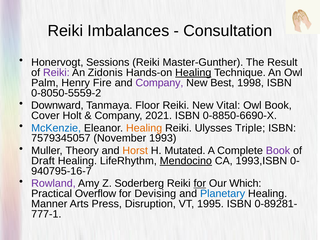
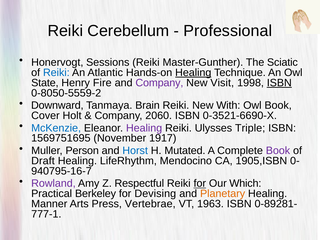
Imbalances: Imbalances -> Cerebellum (128, 31)
Consultation: Consultation -> Professional (228, 31)
Result: Result -> Sciatic (282, 62)
Reiki colour: purple -> blue (56, 73)
Zidonis: Zidonis -> Atlantic (105, 73)
Palm: Palm -> State (45, 83)
Best: Best -> Visit (222, 83)
ISBN underline: none -> present (279, 83)
Floor: Floor -> Brain (148, 105)
Vital: Vital -> With (228, 105)
2021: 2021 -> 2060 (159, 116)
0-8850-6690-X: 0-8850-6690-X -> 0-3521-6690-X (240, 116)
Healing colour: orange -> purple (144, 128)
7579345057: 7579345057 -> 1569751695 (61, 138)
1993: 1993 -> 1917 (163, 138)
Theory: Theory -> Person (82, 151)
Horst colour: orange -> blue (135, 151)
Mendocino underline: present -> none (186, 161)
1993,ISBN: 1993,ISBN -> 1905,ISBN (261, 161)
Soderberg: Soderberg -> Respectful (139, 183)
Overflow: Overflow -> Berkeley (96, 194)
Planetary colour: blue -> orange (223, 194)
Disruption: Disruption -> Vertebrae (150, 204)
1995: 1995 -> 1963 (210, 204)
